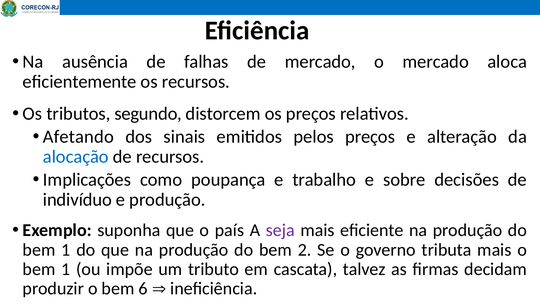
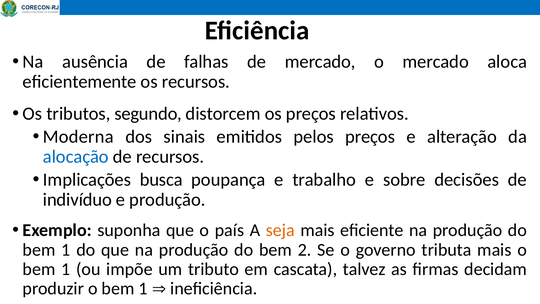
Afetando: Afetando -> Moderna (78, 137)
como: como -> busca (161, 179)
seja colour: purple -> orange (280, 230)
produzir o bem 6: 6 -> 1 (143, 288)
